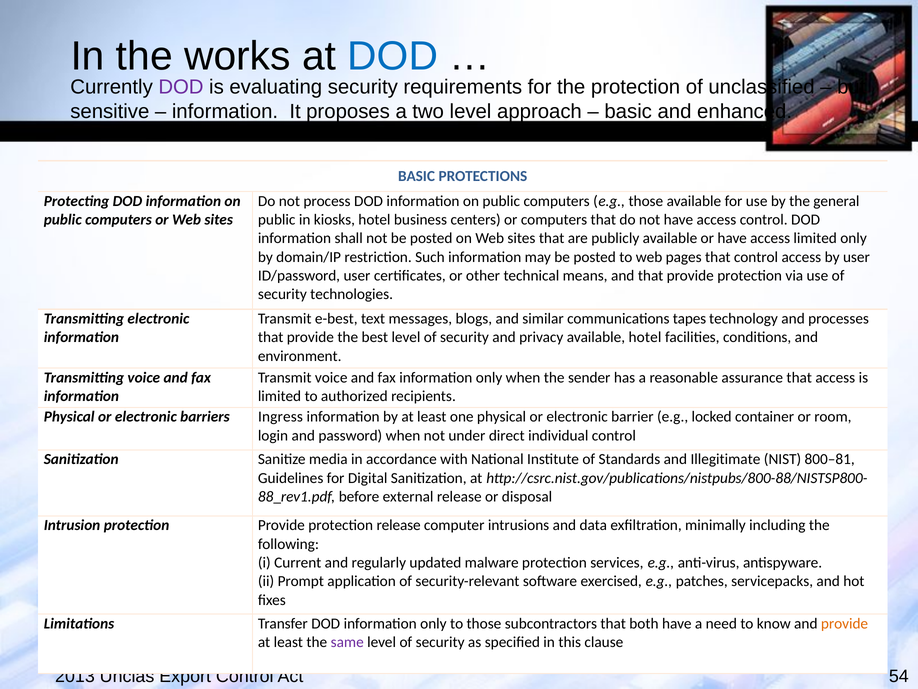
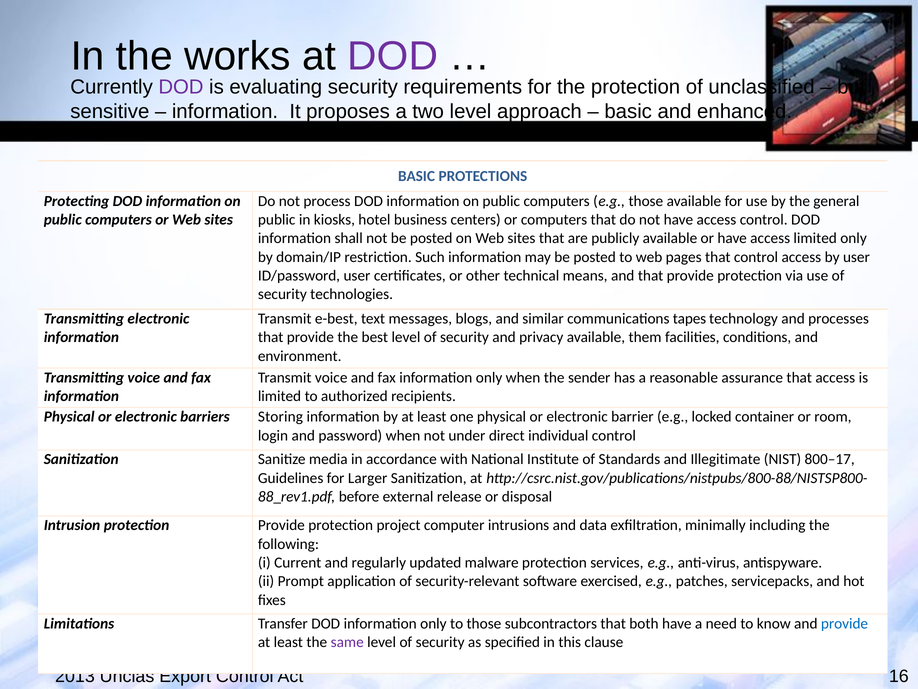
DOD colour: blue -> purple (393, 56)
available hotel: hotel -> them (645, 337)
Ingress: Ingress -> Storing (280, 417)
800–81: 800–81 -> 800–17 (830, 459)
Digital: Digital -> Larger (368, 478)
protection release: release -> project (399, 525)
provide colour: orange -> blue (845, 623)
54: 54 -> 16 (899, 676)
